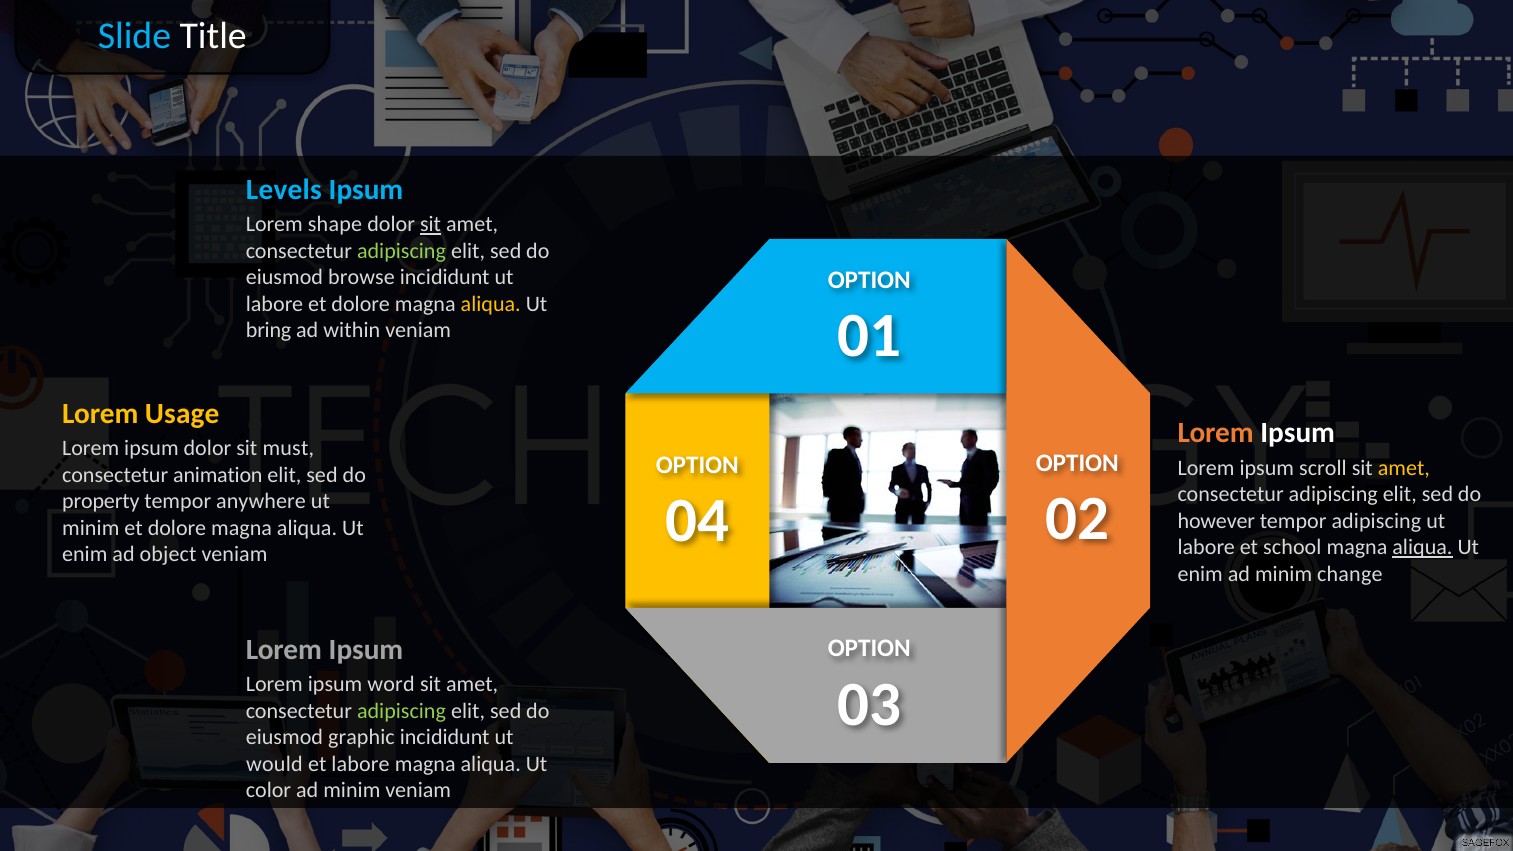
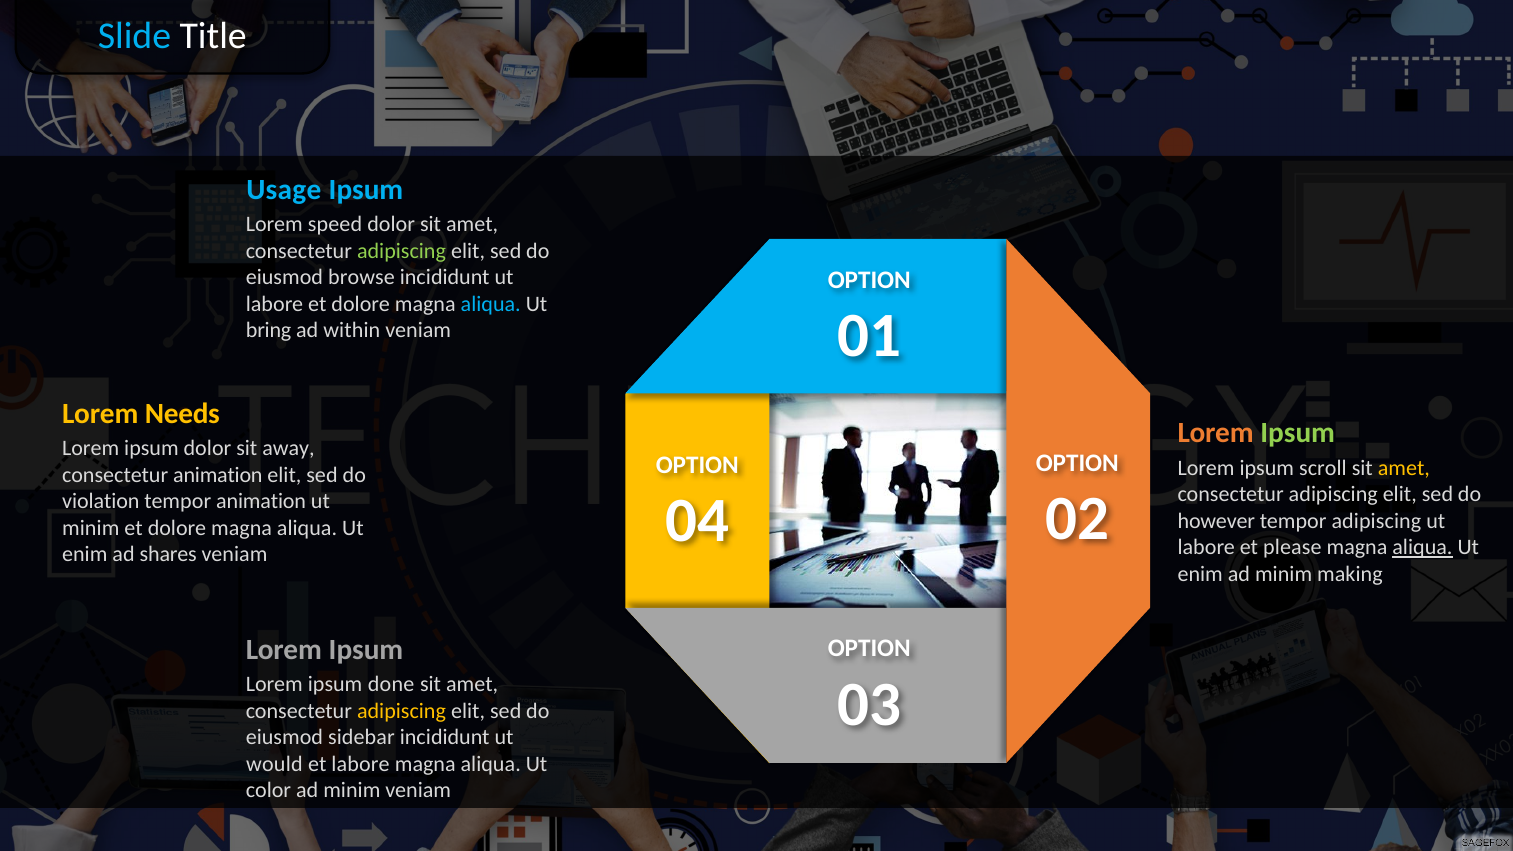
Levels: Levels -> Usage (284, 190)
shape: shape -> speed (335, 225)
sit underline: present -> none (431, 225)
aliqua colour: yellow -> light blue (491, 304)
Usage: Usage -> Needs (182, 414)
Ipsum colour: white -> light green (1298, 433)
must: must -> away (288, 448)
property: property -> violation (101, 501)
tempor anywhere: anywhere -> animation (261, 501)
school: school -> please (1292, 547)
object: object -> shares (168, 554)
change: change -> making (1350, 574)
word: word -> done (391, 684)
adipiscing colour: light green -> yellow (401, 711)
graphic: graphic -> sidebar (361, 737)
